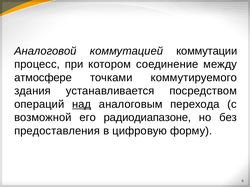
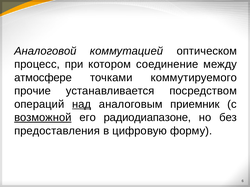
коммутации: коммутации -> оптическом (207, 51)
здания: здания -> прочие (33, 91)
перехода: перехода -> приемник (195, 104)
возможной underline: none -> present (43, 118)
